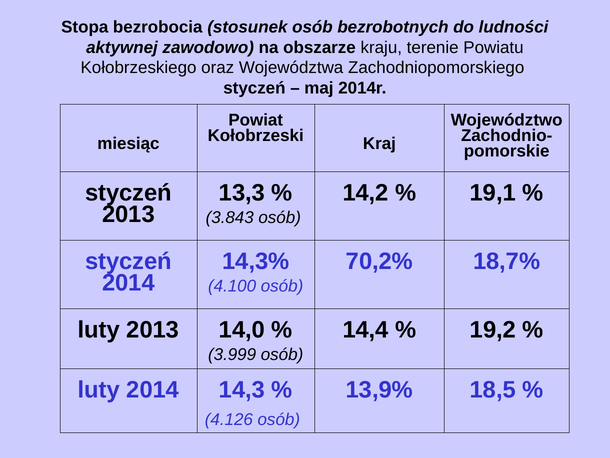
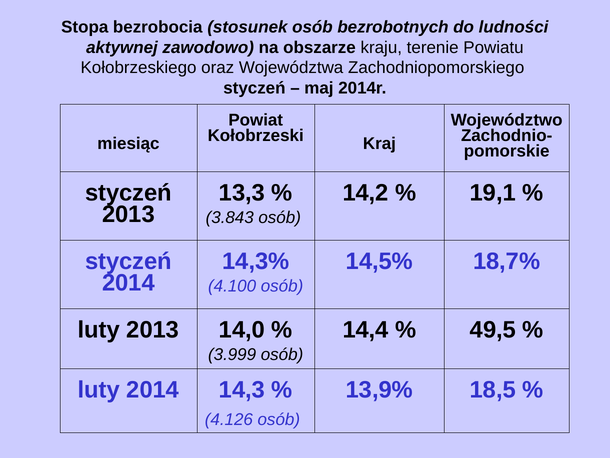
70,2%: 70,2% -> 14,5% (379, 261)
19,2: 19,2 -> 49,5 (493, 330)
